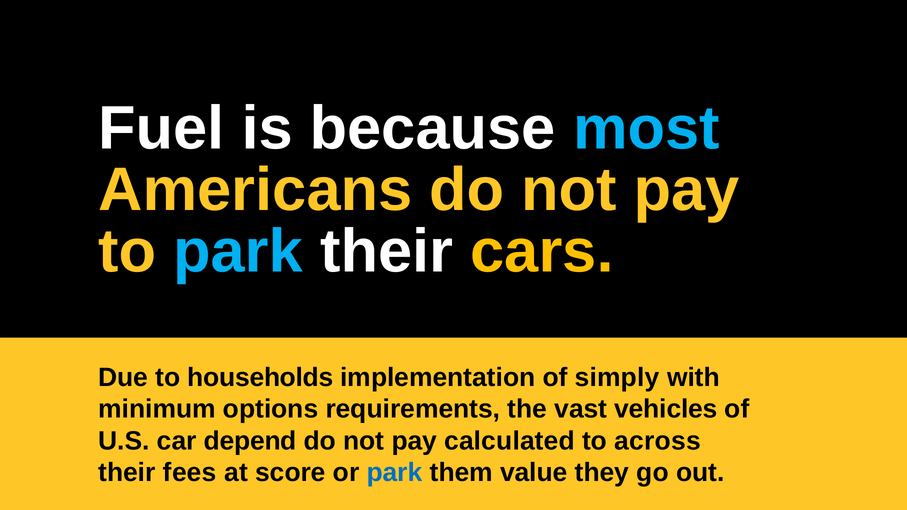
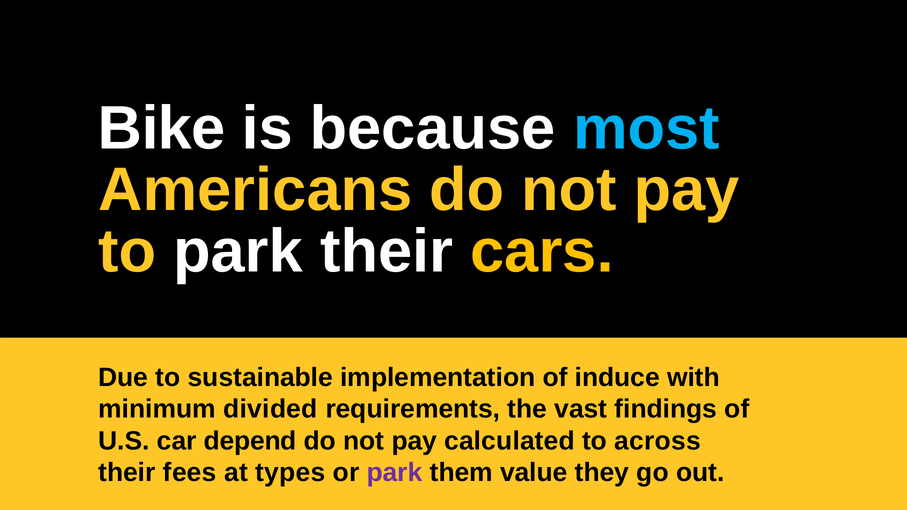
Fuel: Fuel -> Bike (162, 129)
park colour: light blue -> white (238, 251)
households: households -> sustainable (260, 378)
simply: simply -> induce (617, 378)
options: options -> divided (270, 409)
vehicles: vehicles -> findings (666, 409)
score: score -> types (290, 473)
park colour: blue -> purple (395, 473)
